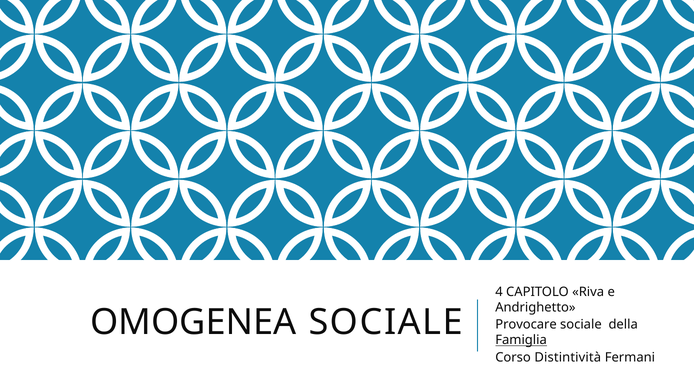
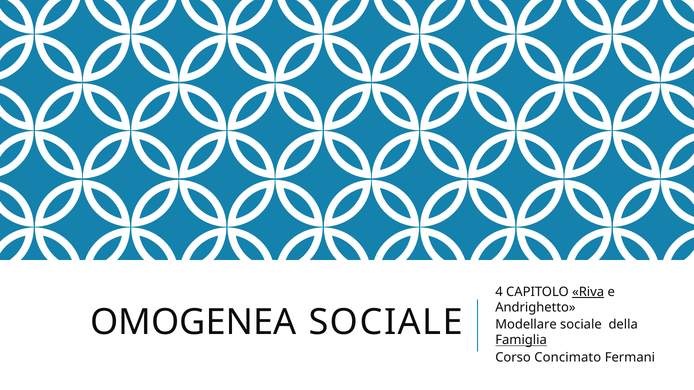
Riva underline: none -> present (588, 292)
Provocare: Provocare -> Modellare (526, 325)
Distintività: Distintività -> Concimato (568, 358)
